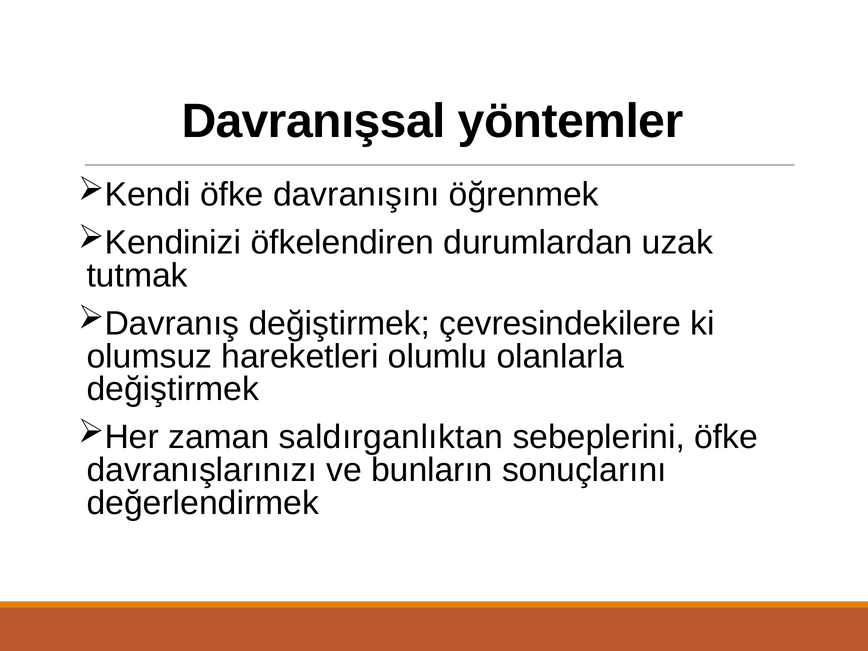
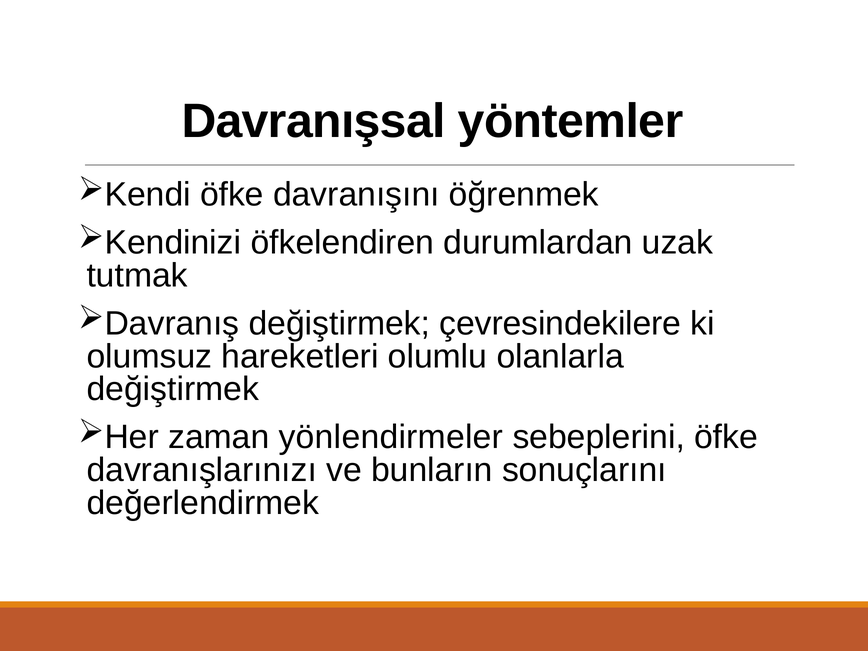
saldırganlıktan: saldırganlıktan -> yönlendirmeler (391, 437)
